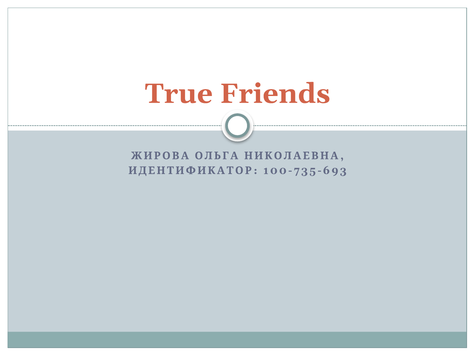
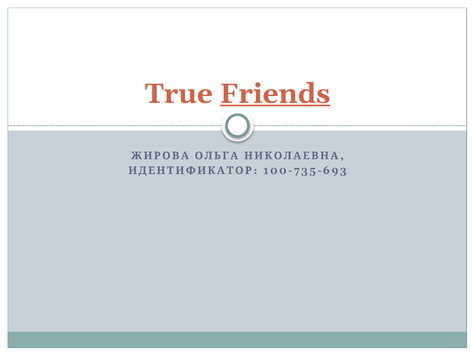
Friends underline: none -> present (275, 94)
